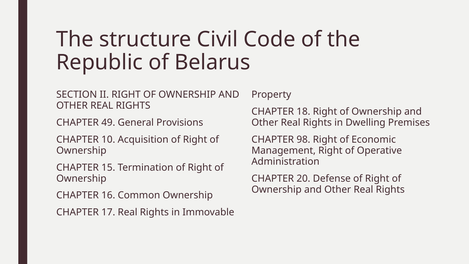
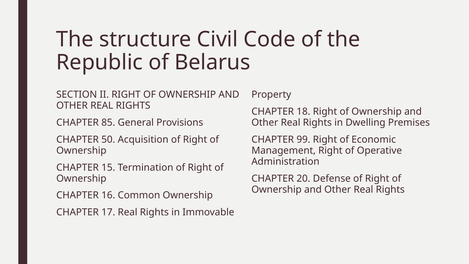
49: 49 -> 85 (108, 123)
10: 10 -> 50 (108, 139)
98: 98 -> 99 (303, 139)
